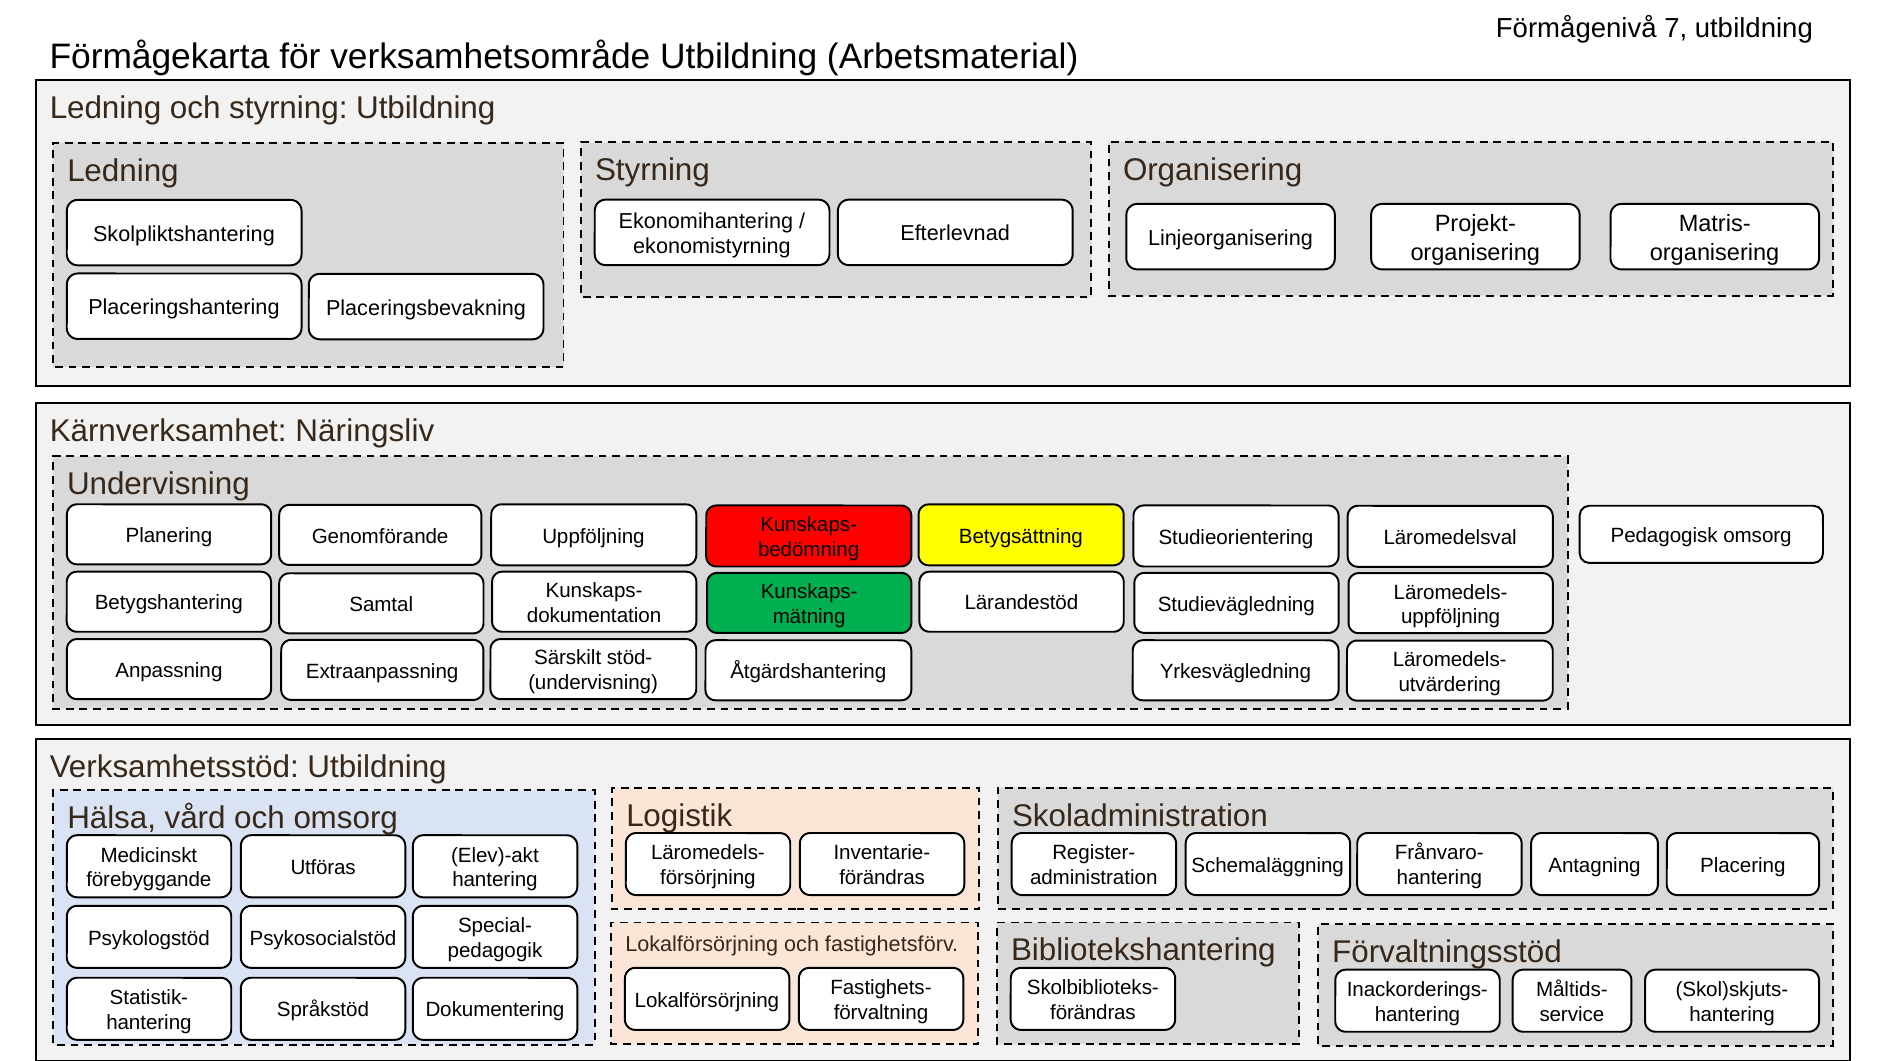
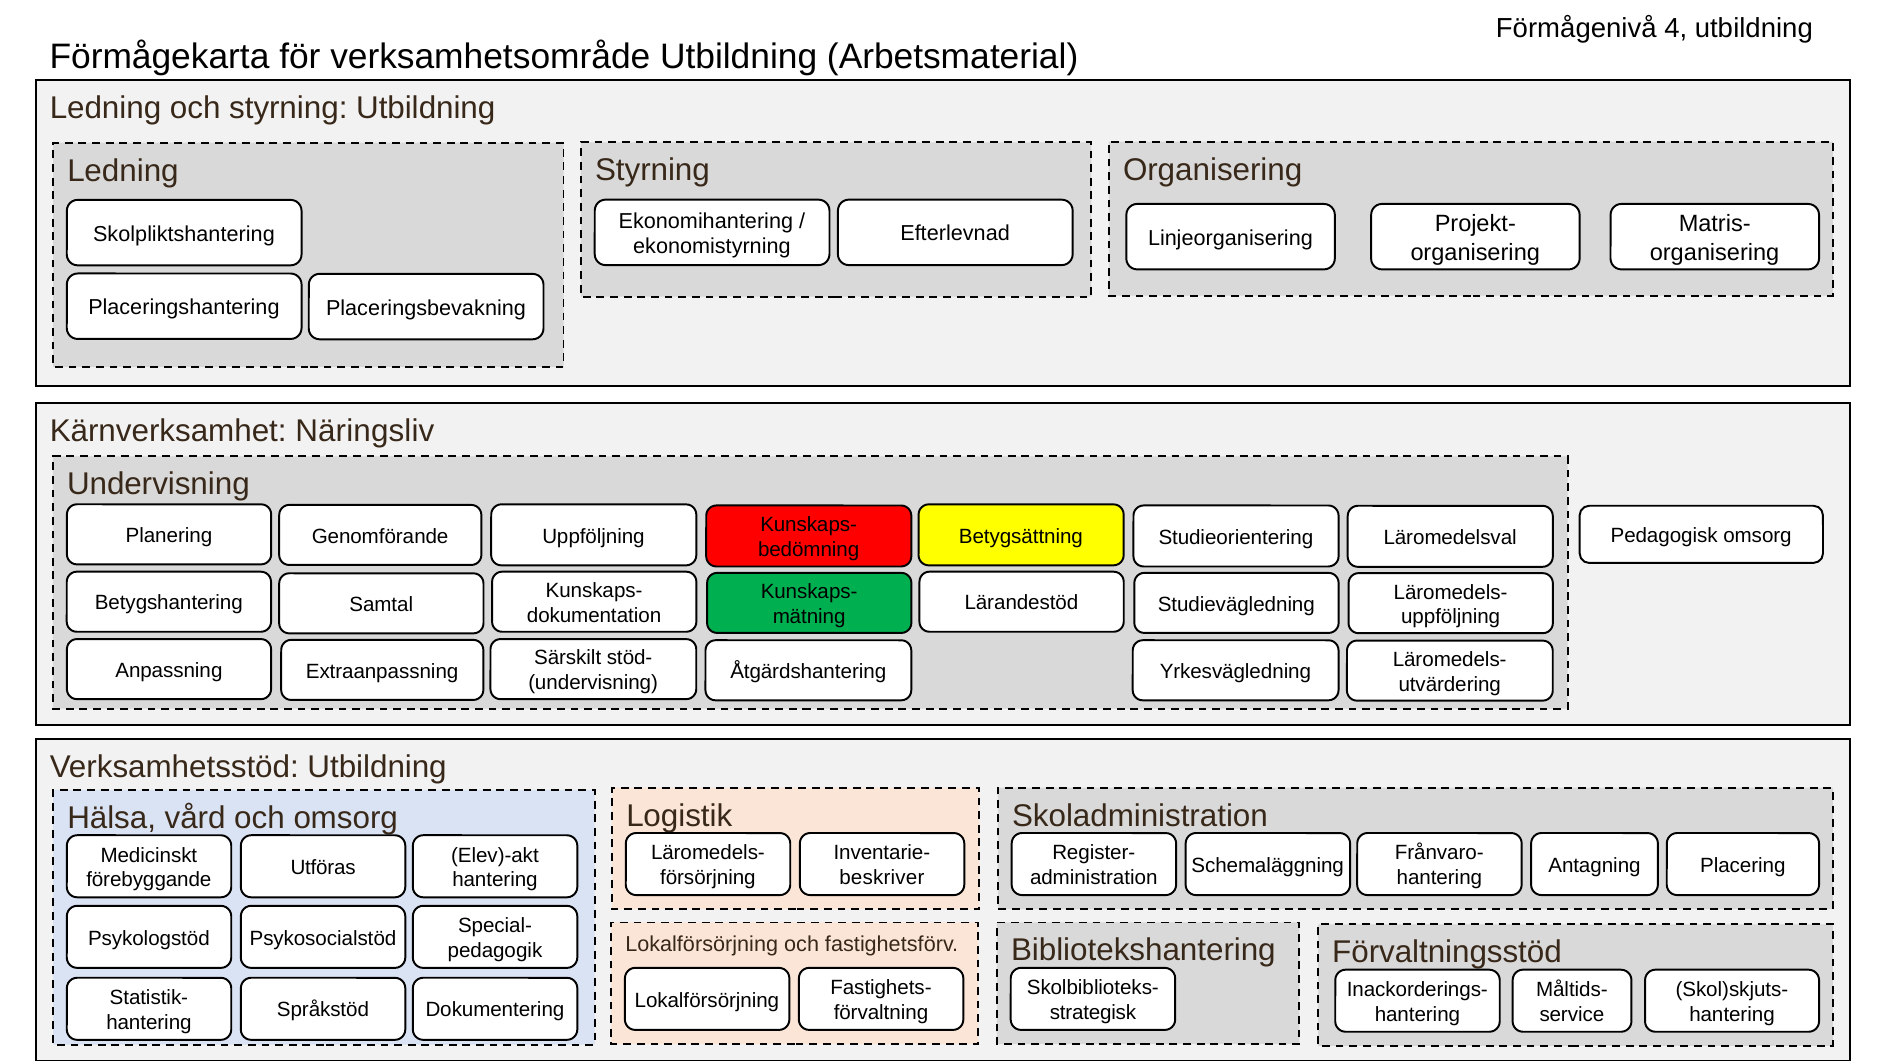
7: 7 -> 4 (1676, 29)
förändras: förändras -> beskriver (882, 878)
förändras: förändras -> strategisk (1093, 1013)
